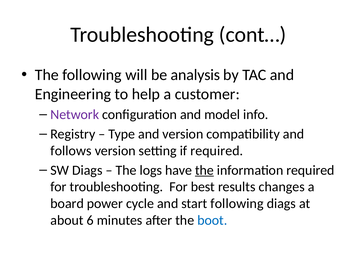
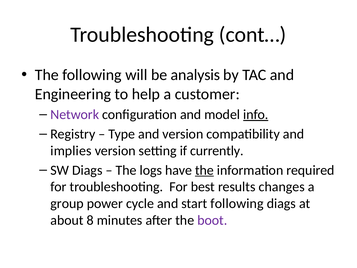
info underline: none -> present (256, 114)
follows: follows -> implies (71, 151)
if required: required -> currently (217, 151)
board: board -> group (67, 203)
6: 6 -> 8 (90, 220)
boot colour: blue -> purple (212, 220)
